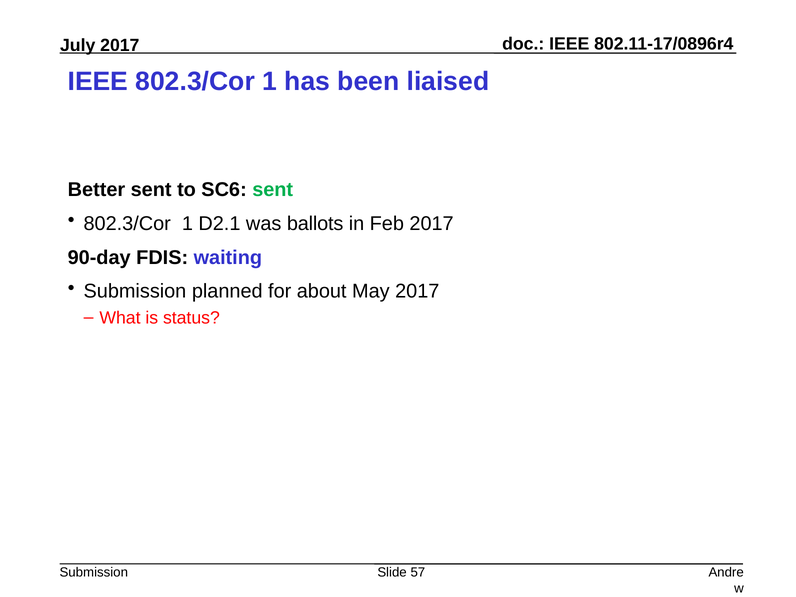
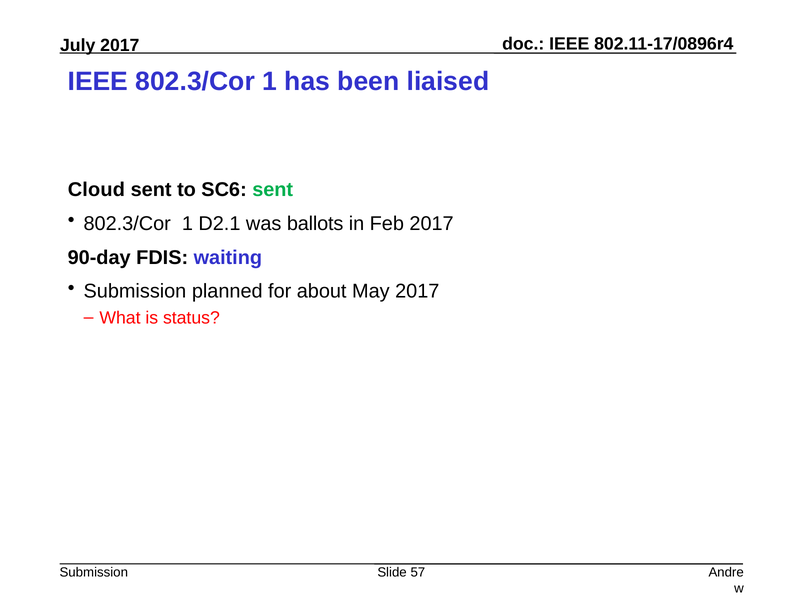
Better: Better -> Cloud (96, 190)
